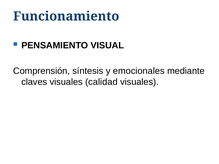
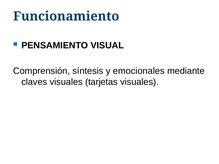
calidad: calidad -> tarjetas (101, 82)
